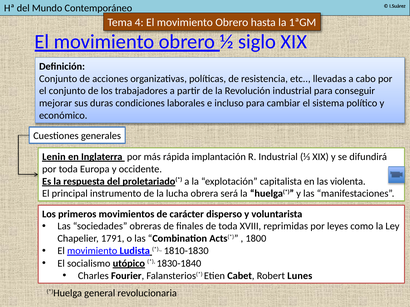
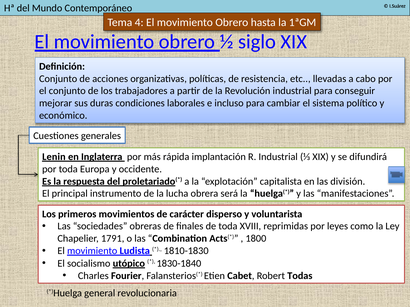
violenta: violenta -> división (348, 182)
Lunes: Lunes -> Todas (300, 276)
